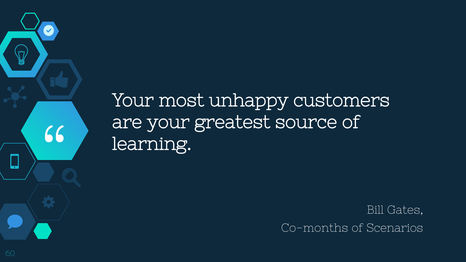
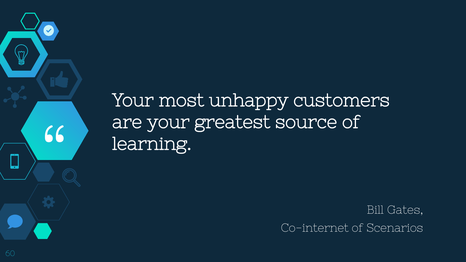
Co-months: Co-months -> Co-internet (315, 228)
